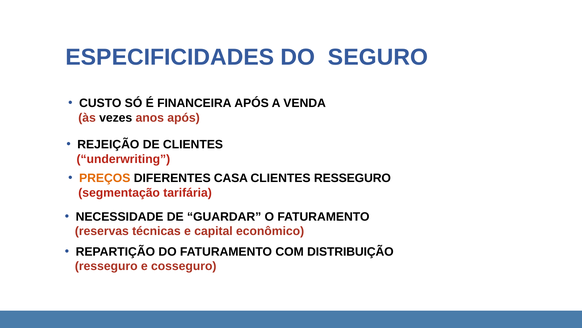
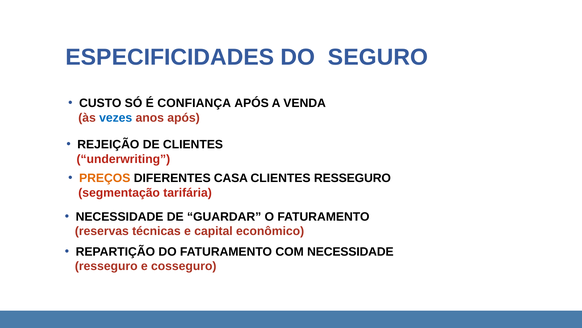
FINANCEIRA: FINANCEIRA -> CONFIANÇA (194, 103)
vezes colour: black -> blue (116, 118)
COM DISTRIBUIÇÃO: DISTRIBUIÇÃO -> NECESSIDADE (350, 251)
